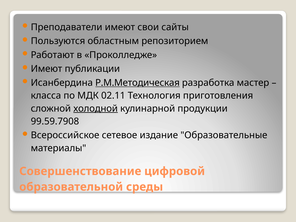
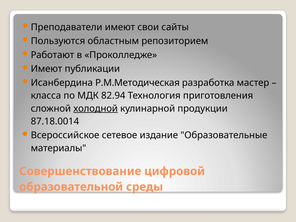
Р.М.Методическая underline: present -> none (137, 83)
02.11: 02.11 -> 82.94 (113, 96)
99.59.7908: 99.59.7908 -> 87.18.0014 (55, 121)
